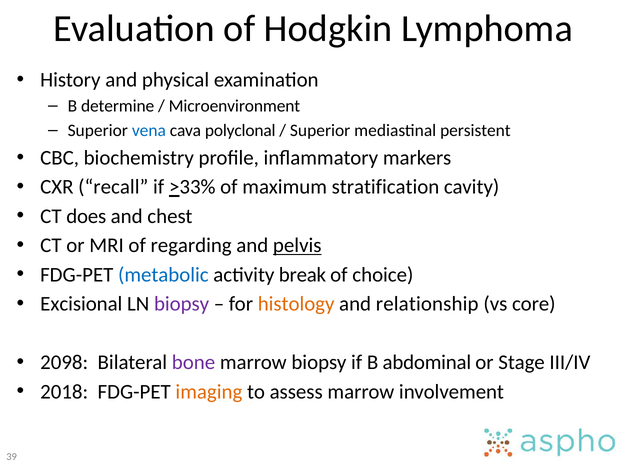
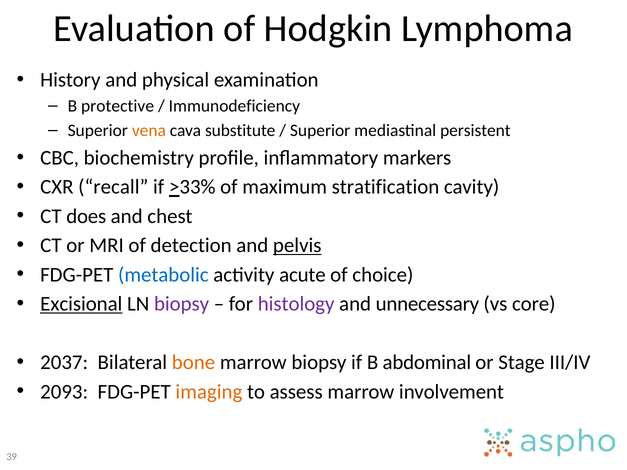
determine: determine -> protective (118, 106)
Microenvironment: Microenvironment -> Immunodeficiency (234, 106)
vena colour: blue -> orange (149, 130)
polyclonal: polyclonal -> substitute (240, 130)
regarding: regarding -> detection (191, 246)
break: break -> acute (302, 275)
Excisional underline: none -> present (81, 304)
histology colour: orange -> purple (296, 304)
relationship: relationship -> unnecessary (427, 304)
2098: 2098 -> 2037 (64, 363)
bone colour: purple -> orange (193, 363)
2018: 2018 -> 2093 (64, 392)
